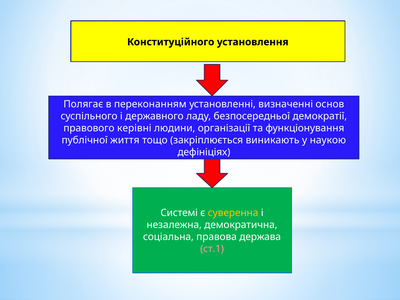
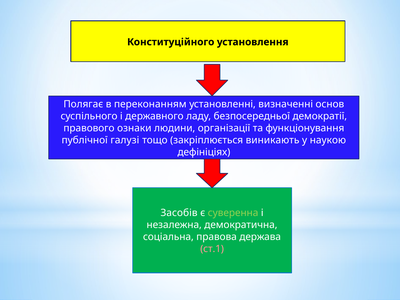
керівні: керівні -> ознаки (134, 128)
життя: життя -> галузі (125, 140)
Системі: Системі -> Засобів (179, 213)
суверенна colour: yellow -> light green (233, 213)
